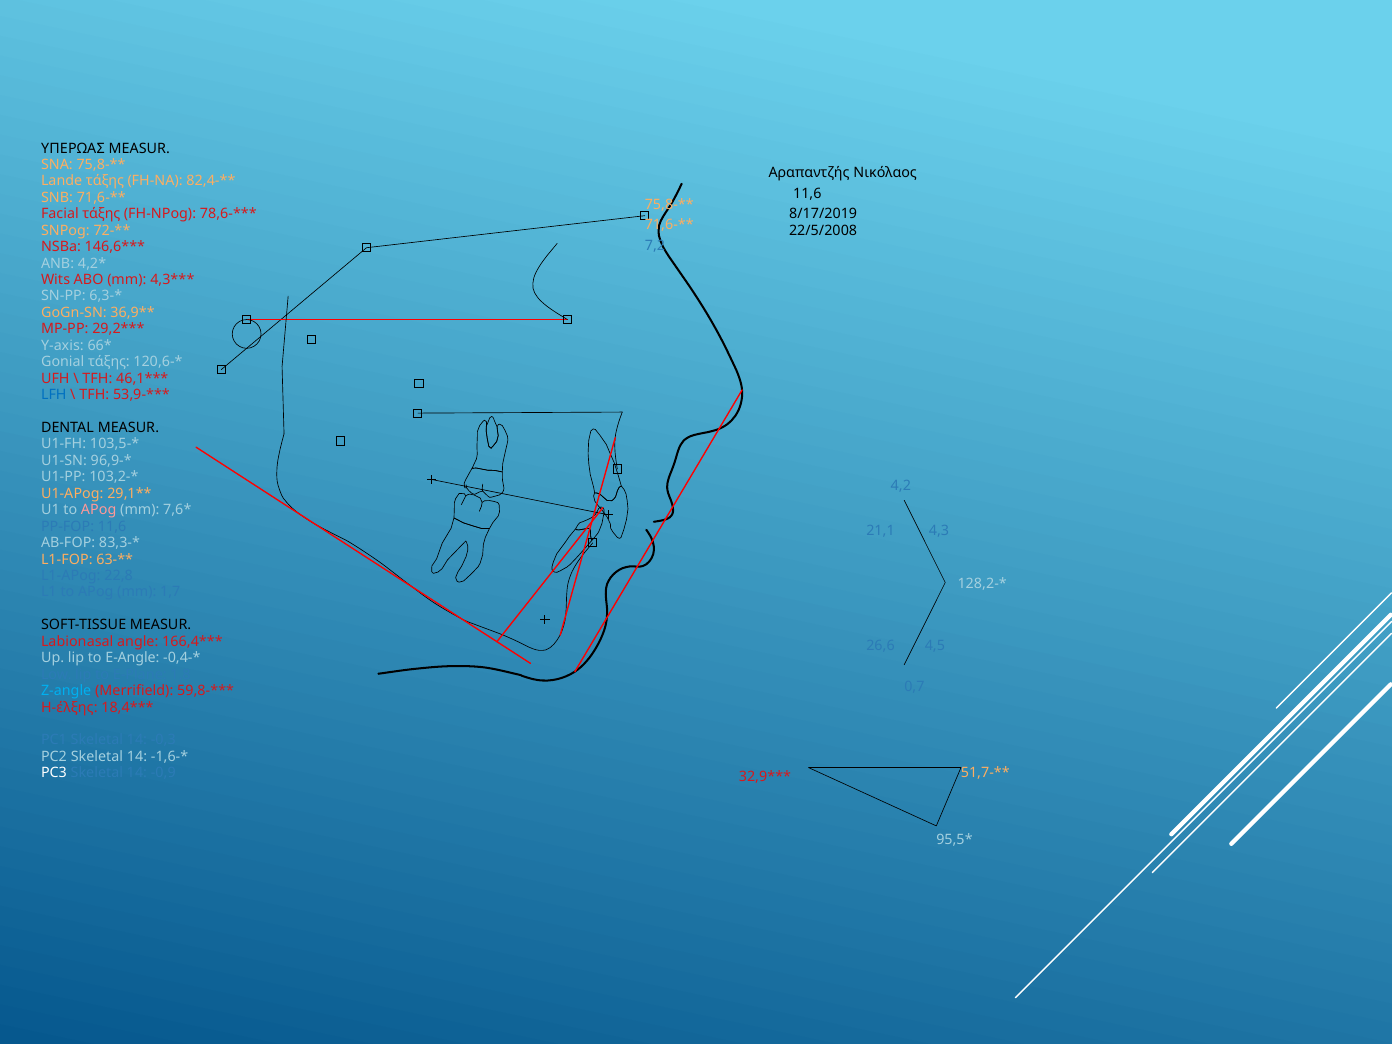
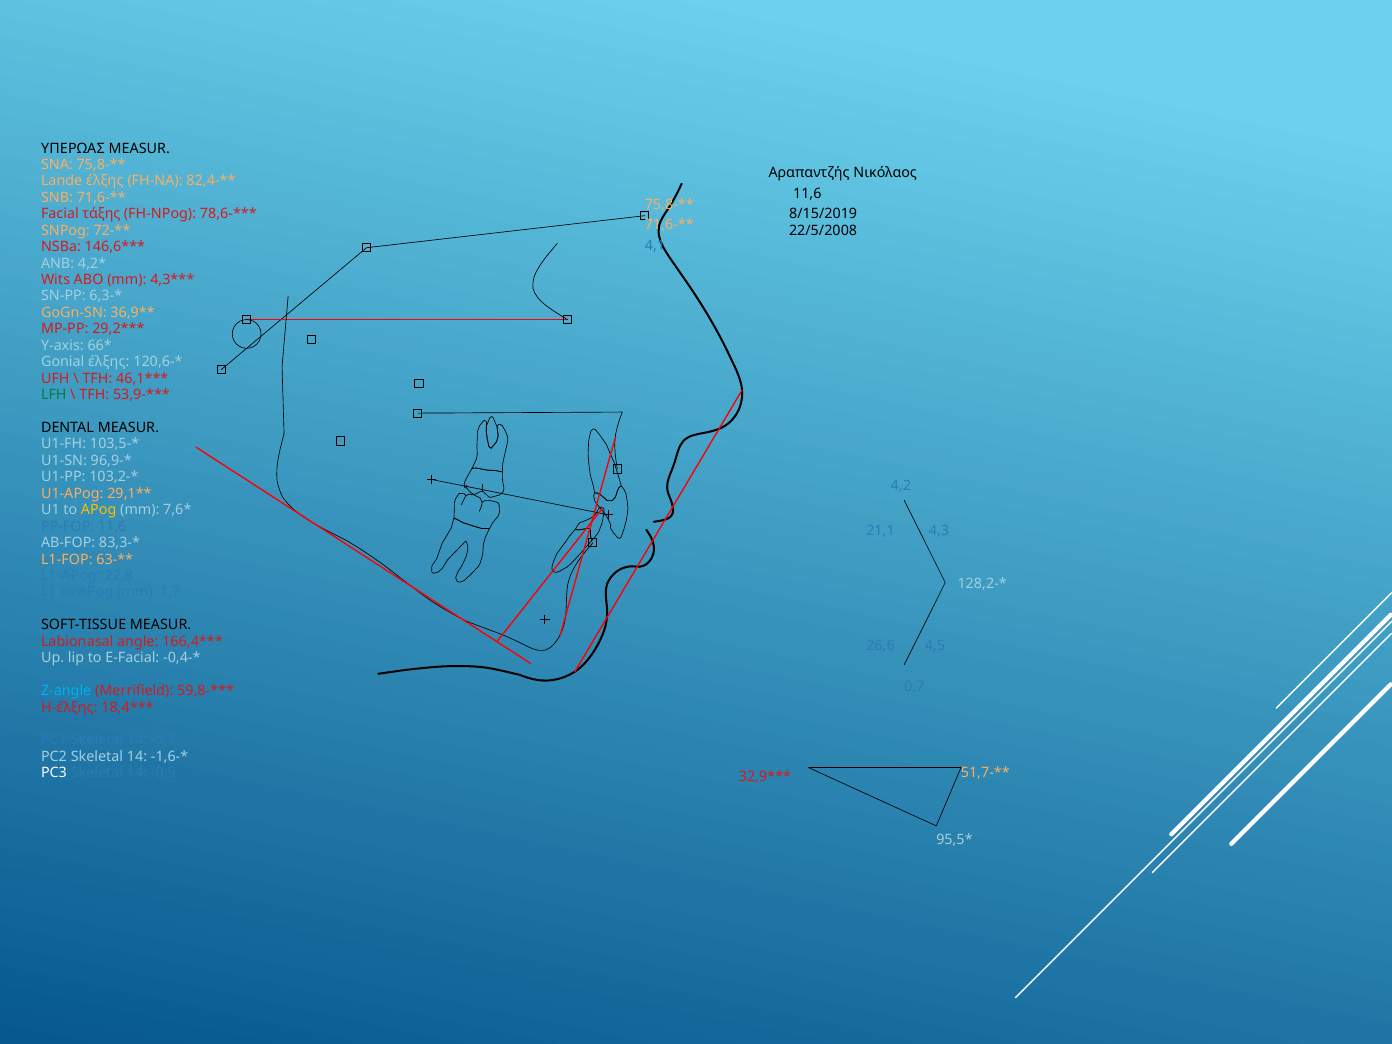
Lande τάξης: τάξης -> έλξης (105, 181)
8/17/2019: 8/17/2019 -> 8/15/2019 (823, 214)
7,2: 7,2 -> 4,1 (655, 246)
Gonial τάξης: τάξης -> έλξης (109, 362)
LFH colour: blue -> green (54, 395)
APog colour: pink -> yellow (99, 510)
E-Angle: E-Angle -> E-Facial (132, 658)
